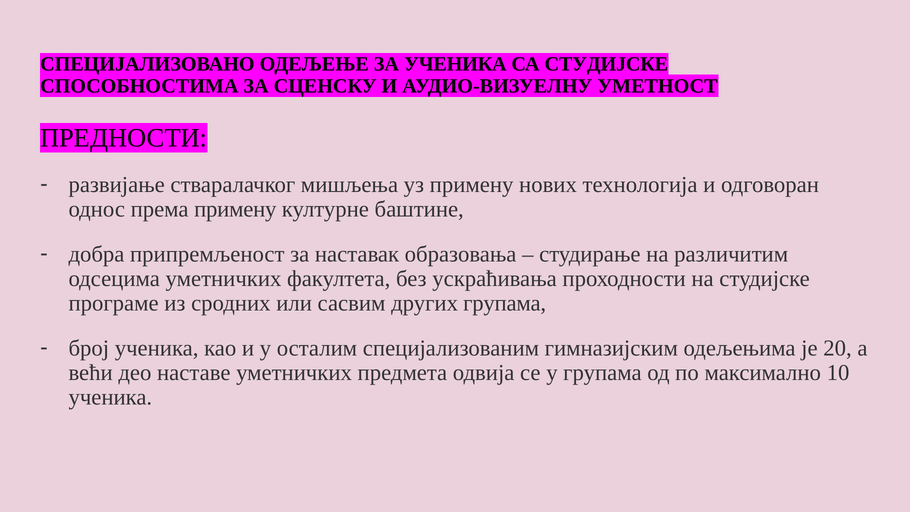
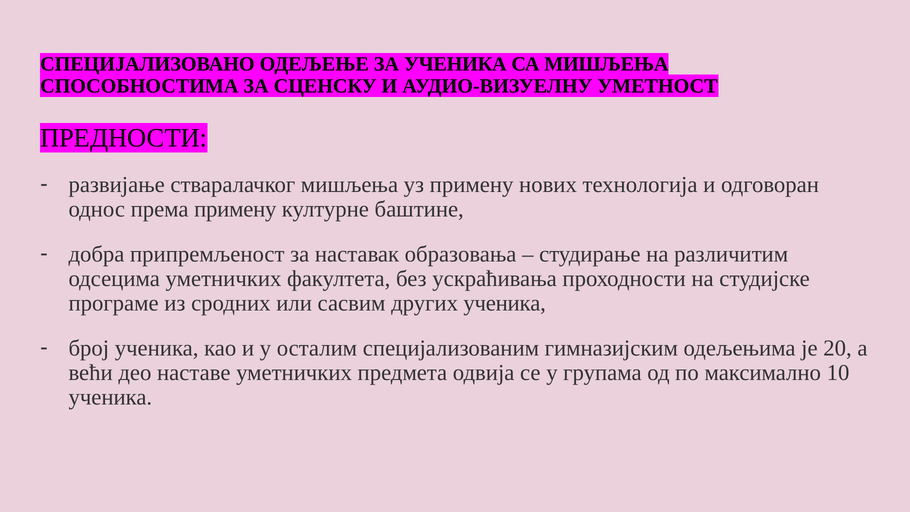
СА СТУДИЈСКЕ: СТУДИЈСКЕ -> МИШЉЕЊА (606, 64)
других групама: групама -> ученика (505, 303)
